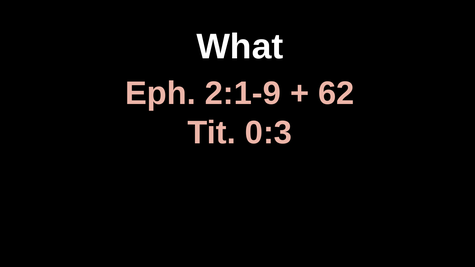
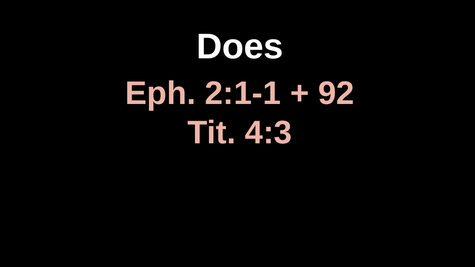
What: What -> Does (240, 47)
2:1-9: 2:1-9 -> 2:1-1 (243, 94)
62: 62 -> 92 (336, 94)
0:3: 0:3 -> 4:3 (269, 133)
